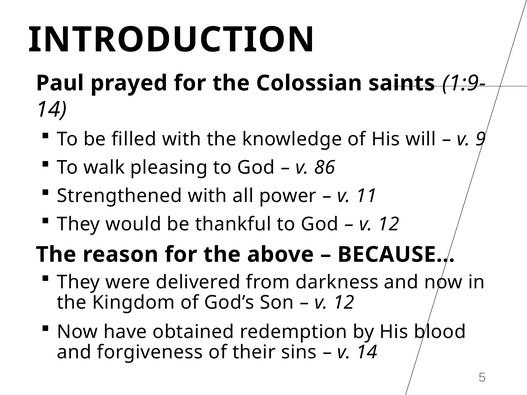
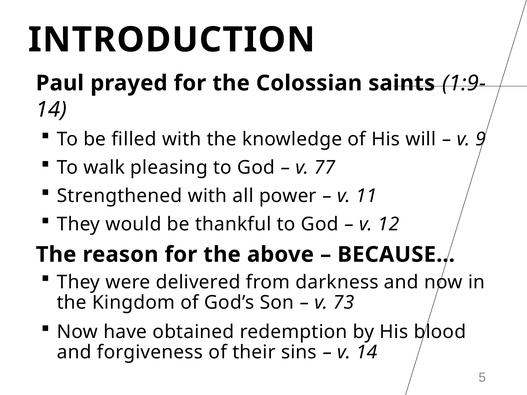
86: 86 -> 77 (325, 168)
12: 12 -> 73 (344, 303)
